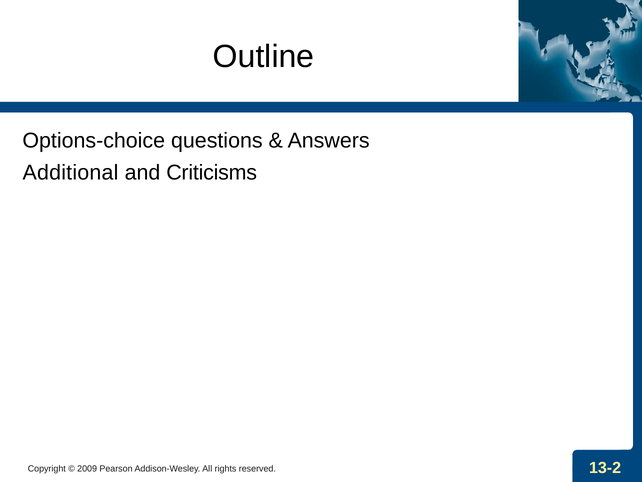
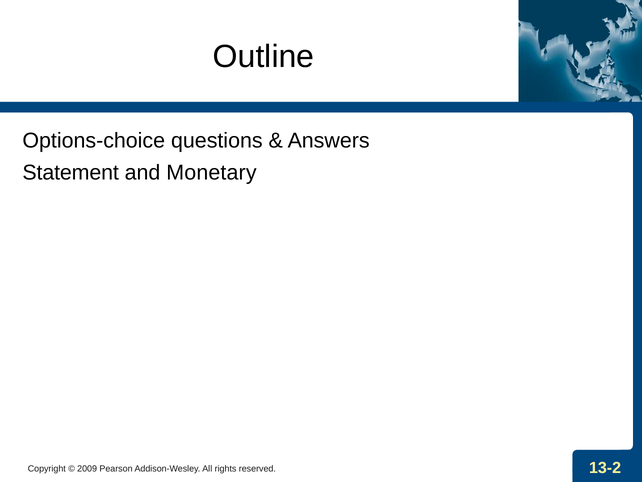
Additional: Additional -> Statement (71, 173)
Criticisms: Criticisms -> Monetary (211, 173)
